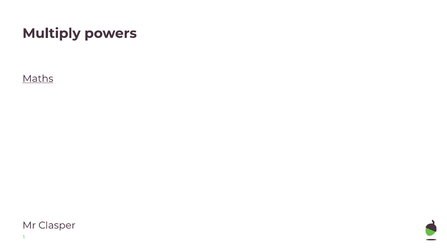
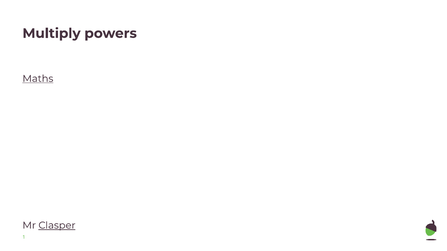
Clasper underline: none -> present (57, 226)
